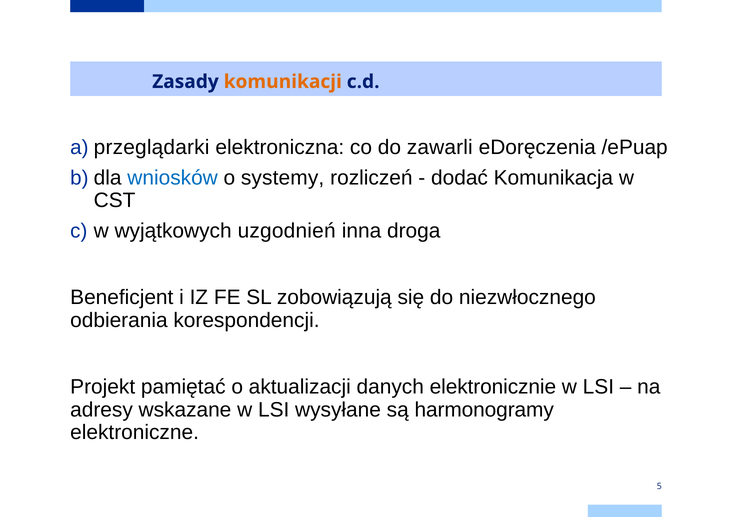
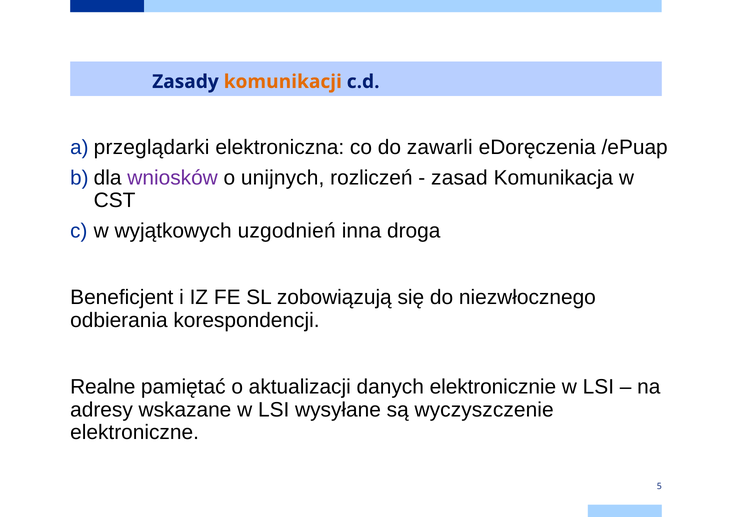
wniosków colour: blue -> purple (173, 178)
systemy: systemy -> unijnych (283, 178)
dodać: dodać -> zasad (459, 178)
Projekt: Projekt -> Realne (103, 387)
harmonogramy: harmonogramy -> wyczyszczenie (484, 410)
